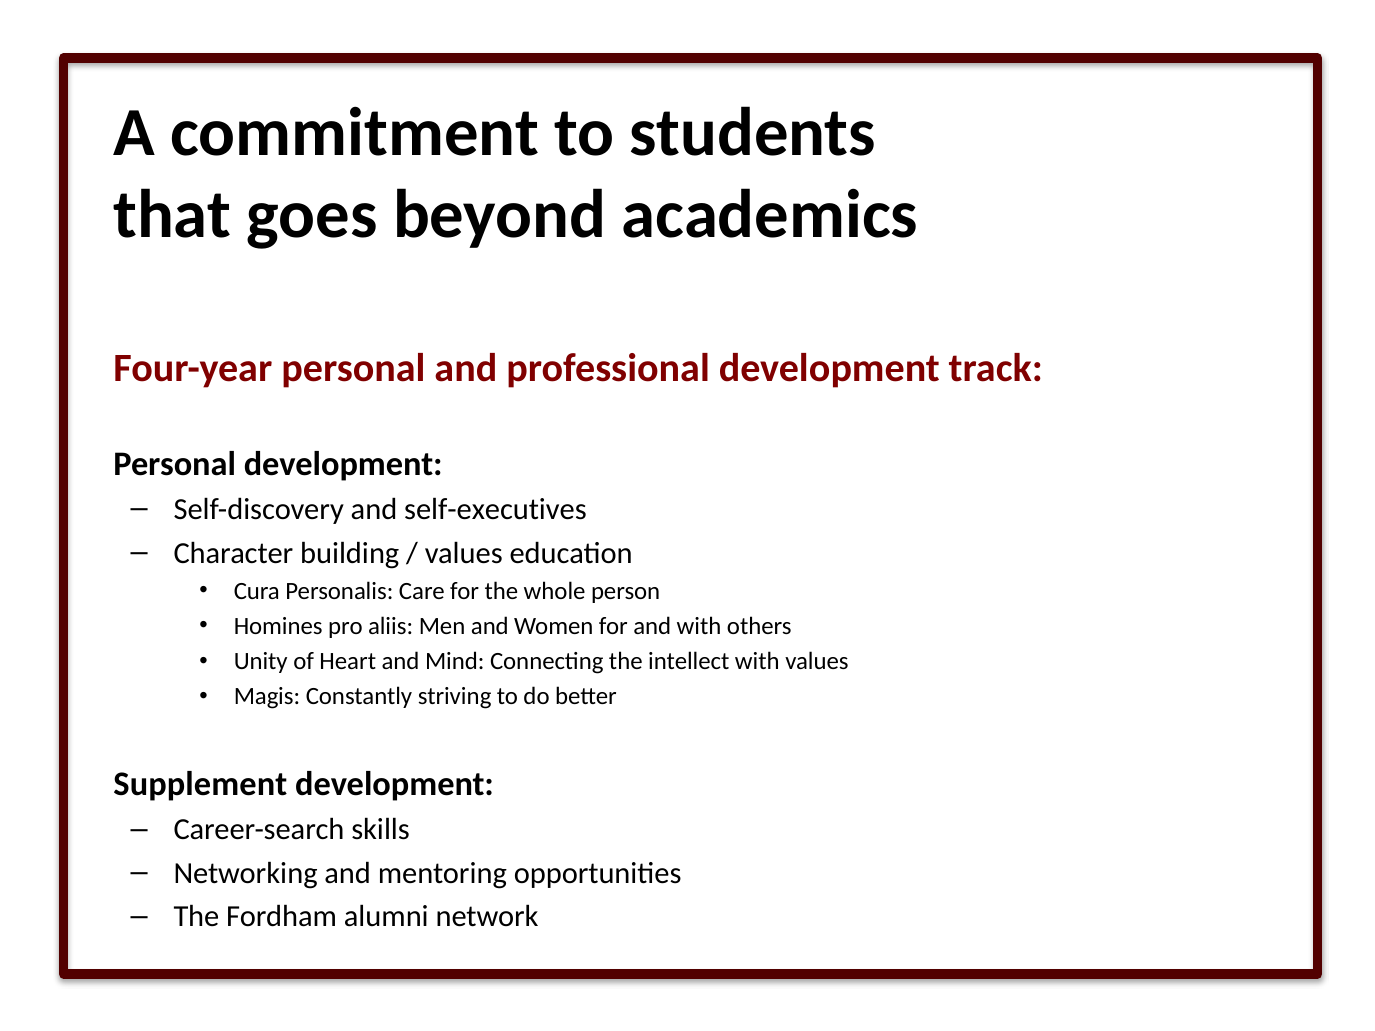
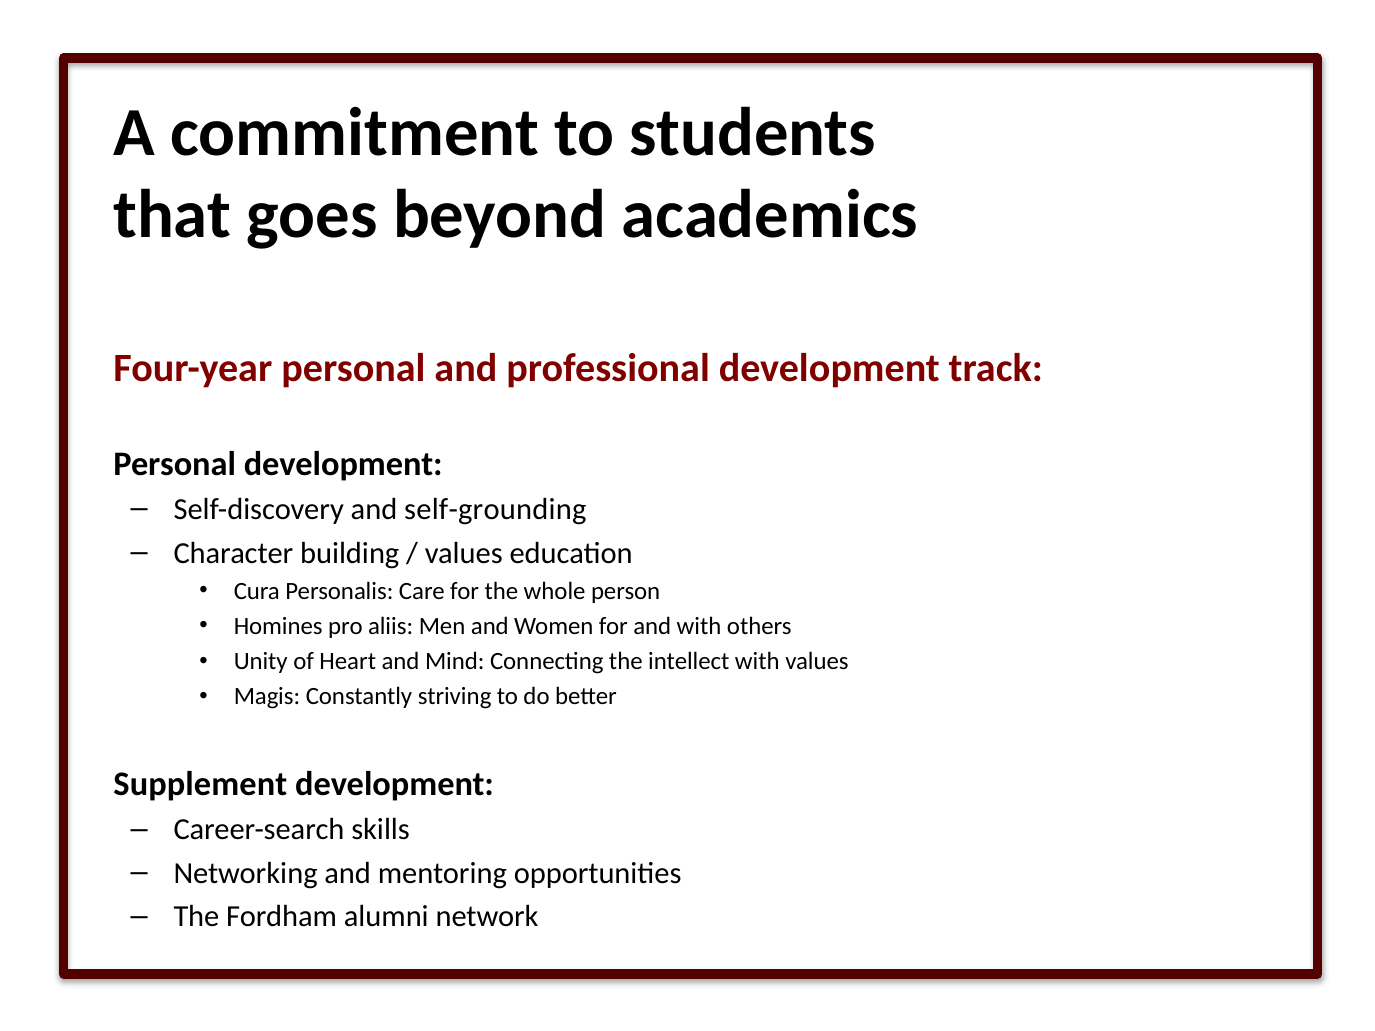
self-executives: self-executives -> self-grounding (495, 510)
